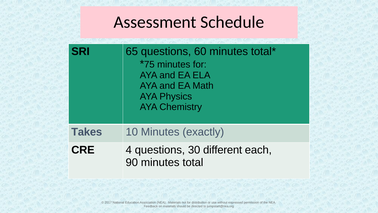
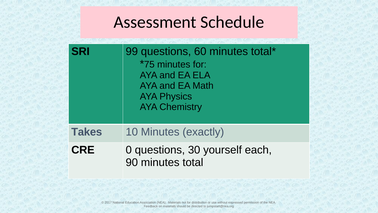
65: 65 -> 99 (132, 51)
4: 4 -> 0 (129, 150)
different: different -> yourself (223, 150)
